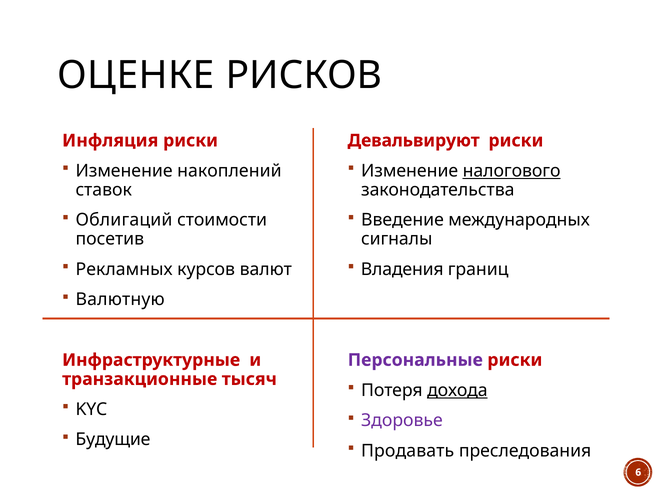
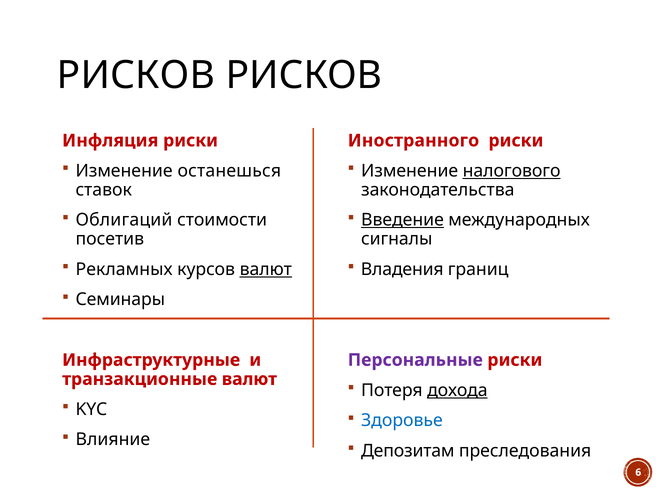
ОЦЕНКЕ: ОЦЕНКЕ -> РИСКОВ (136, 75)
Девальвируют: Девальвируют -> Иностранного (413, 140)
накоплений: накоплений -> останешься (229, 171)
Введение underline: none -> present (402, 220)
валют underline: none -> present (266, 269)
Валютную: Валютную -> Семинары (120, 299)
транзакционные тысяч: тысяч -> валют (249, 379)
Здоровье colour: purple -> blue (402, 420)
Будущие: Будущие -> Влияние (113, 439)
Продавать: Продавать -> Депозитам (408, 450)
